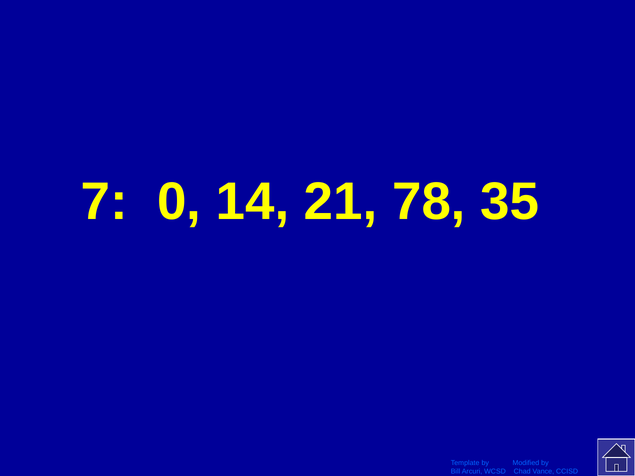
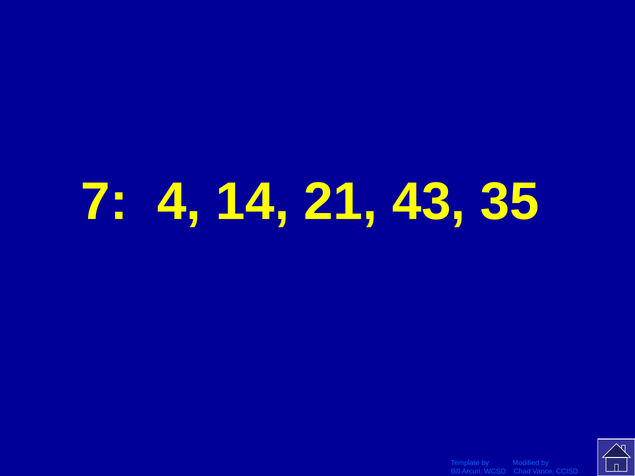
0: 0 -> 4 (179, 202)
78: 78 -> 43 (429, 202)
